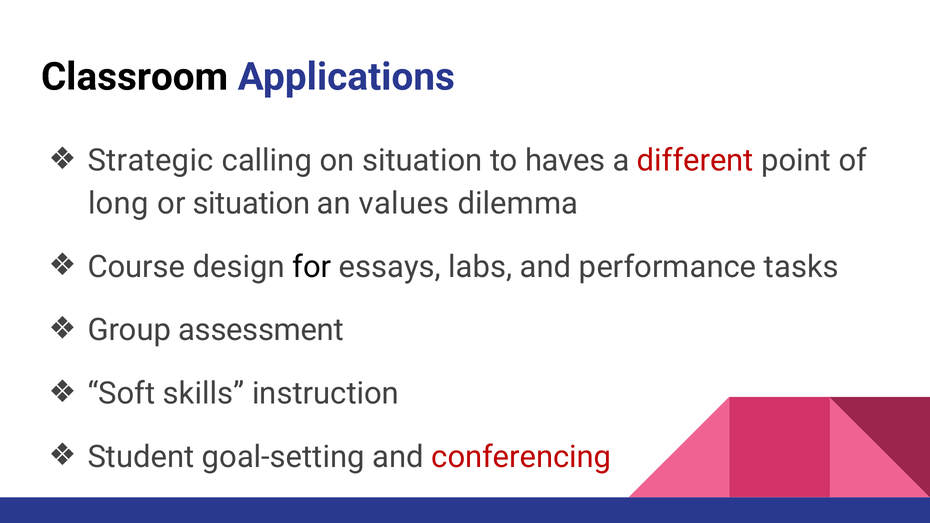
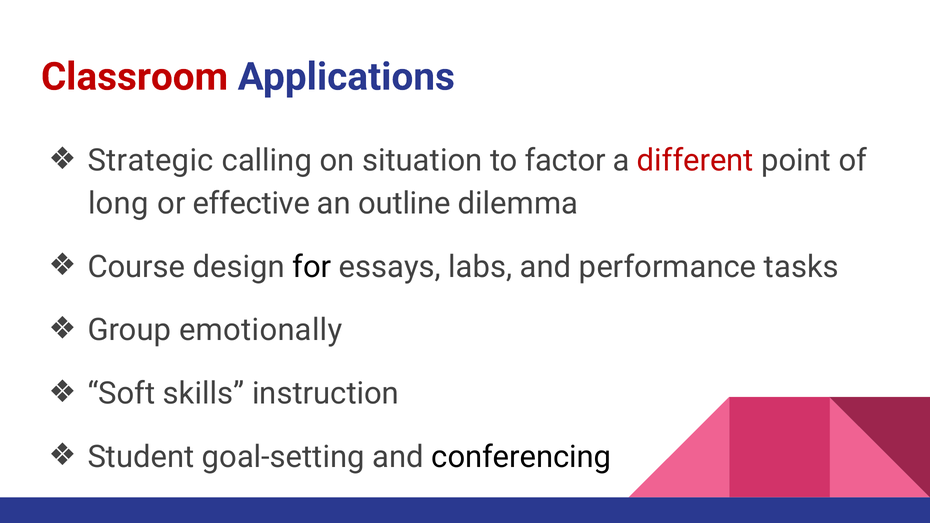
Classroom colour: black -> red (135, 77)
haves: haves -> factor (565, 161)
or situation: situation -> effective (251, 203)
values: values -> outline (404, 203)
assessment: assessment -> emotionally (261, 330)
conferencing colour: red -> black (521, 457)
